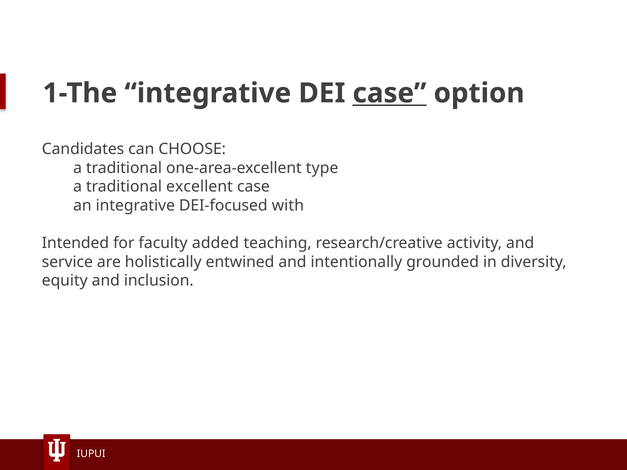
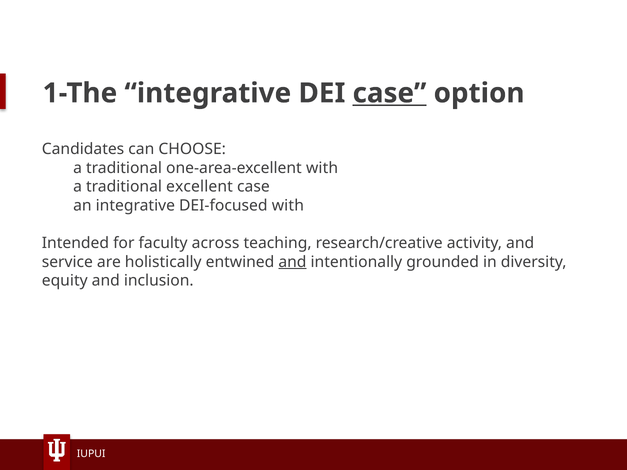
one-area-excellent type: type -> with (322, 168)
added: added -> across (216, 243)
and underline: none -> present (292, 262)
